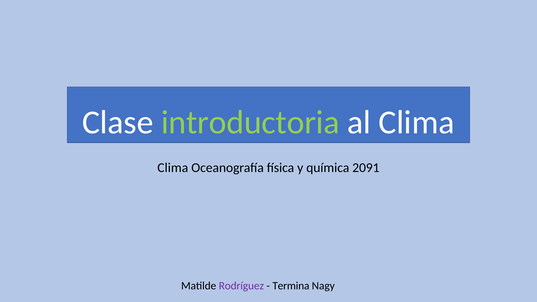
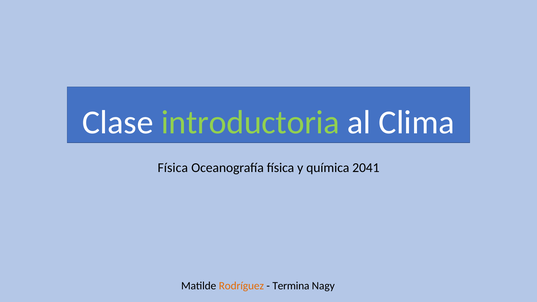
Clima: Clima -> Física (173, 168)
2091: 2091 -> 2041 (366, 168)
Rodríguez colour: purple -> orange (241, 286)
